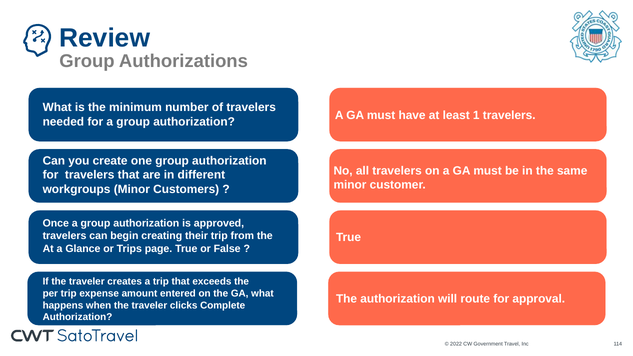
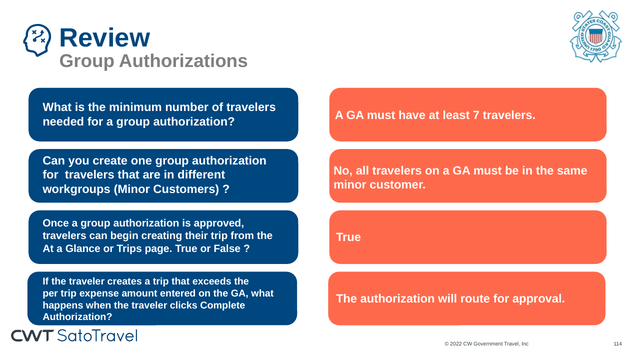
1: 1 -> 7 (476, 115)
